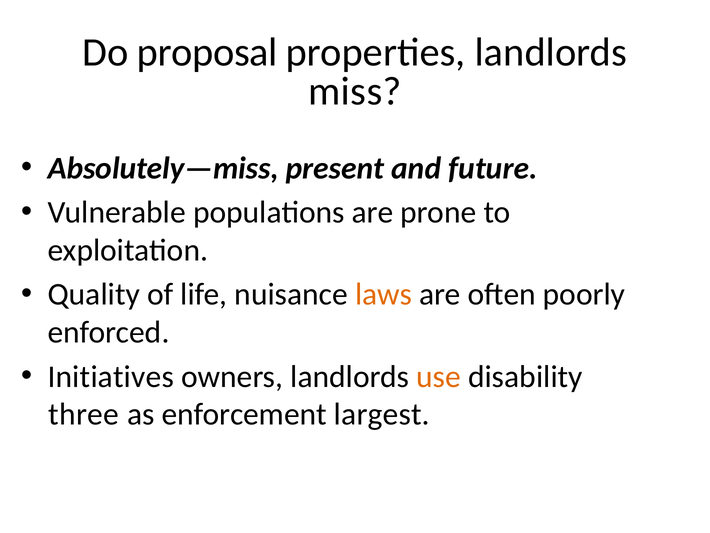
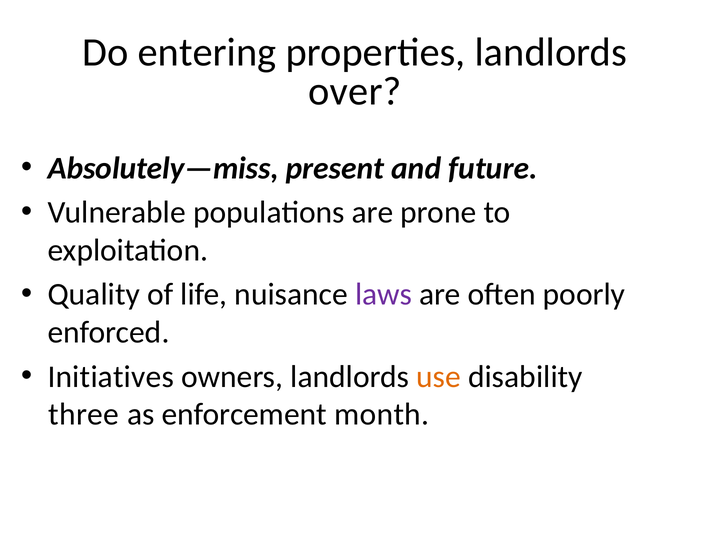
proposal: proposal -> entering (207, 52)
miss: miss -> over (355, 91)
laws colour: orange -> purple (384, 294)
largest: largest -> month (382, 414)
